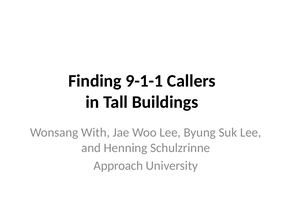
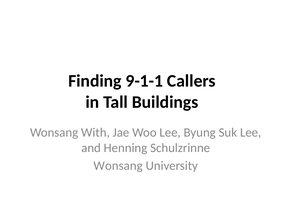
Approach: Approach -> Wonsang (118, 166)
